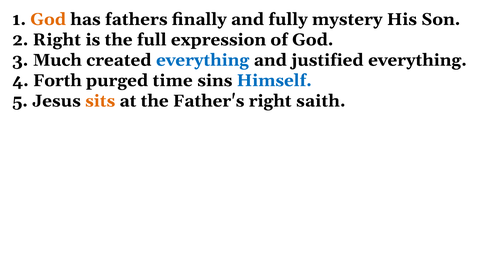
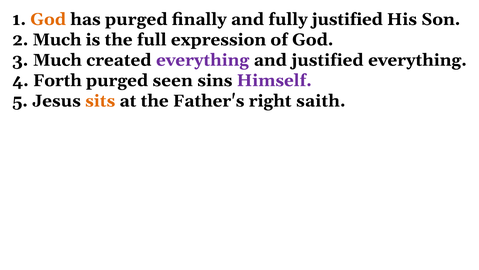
has fathers: fathers -> purged (136, 19)
fully mystery: mystery -> justified (347, 19)
2 Right: Right -> Much (57, 40)
everything colour: blue -> purple (203, 60)
time: time -> seen (173, 80)
Himself colour: blue -> purple (274, 80)
